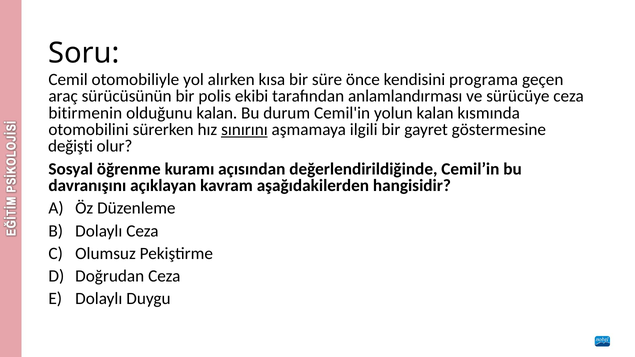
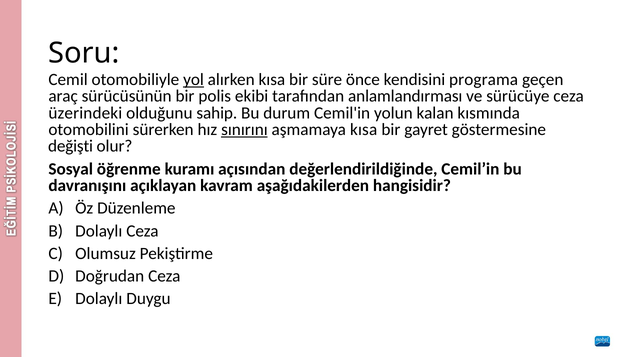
yol underline: none -> present (194, 80)
bitirmenin: bitirmenin -> üzerindeki (85, 113)
olduğunu kalan: kalan -> sahip (217, 113)
aşmamaya ilgili: ilgili -> kısa (364, 130)
